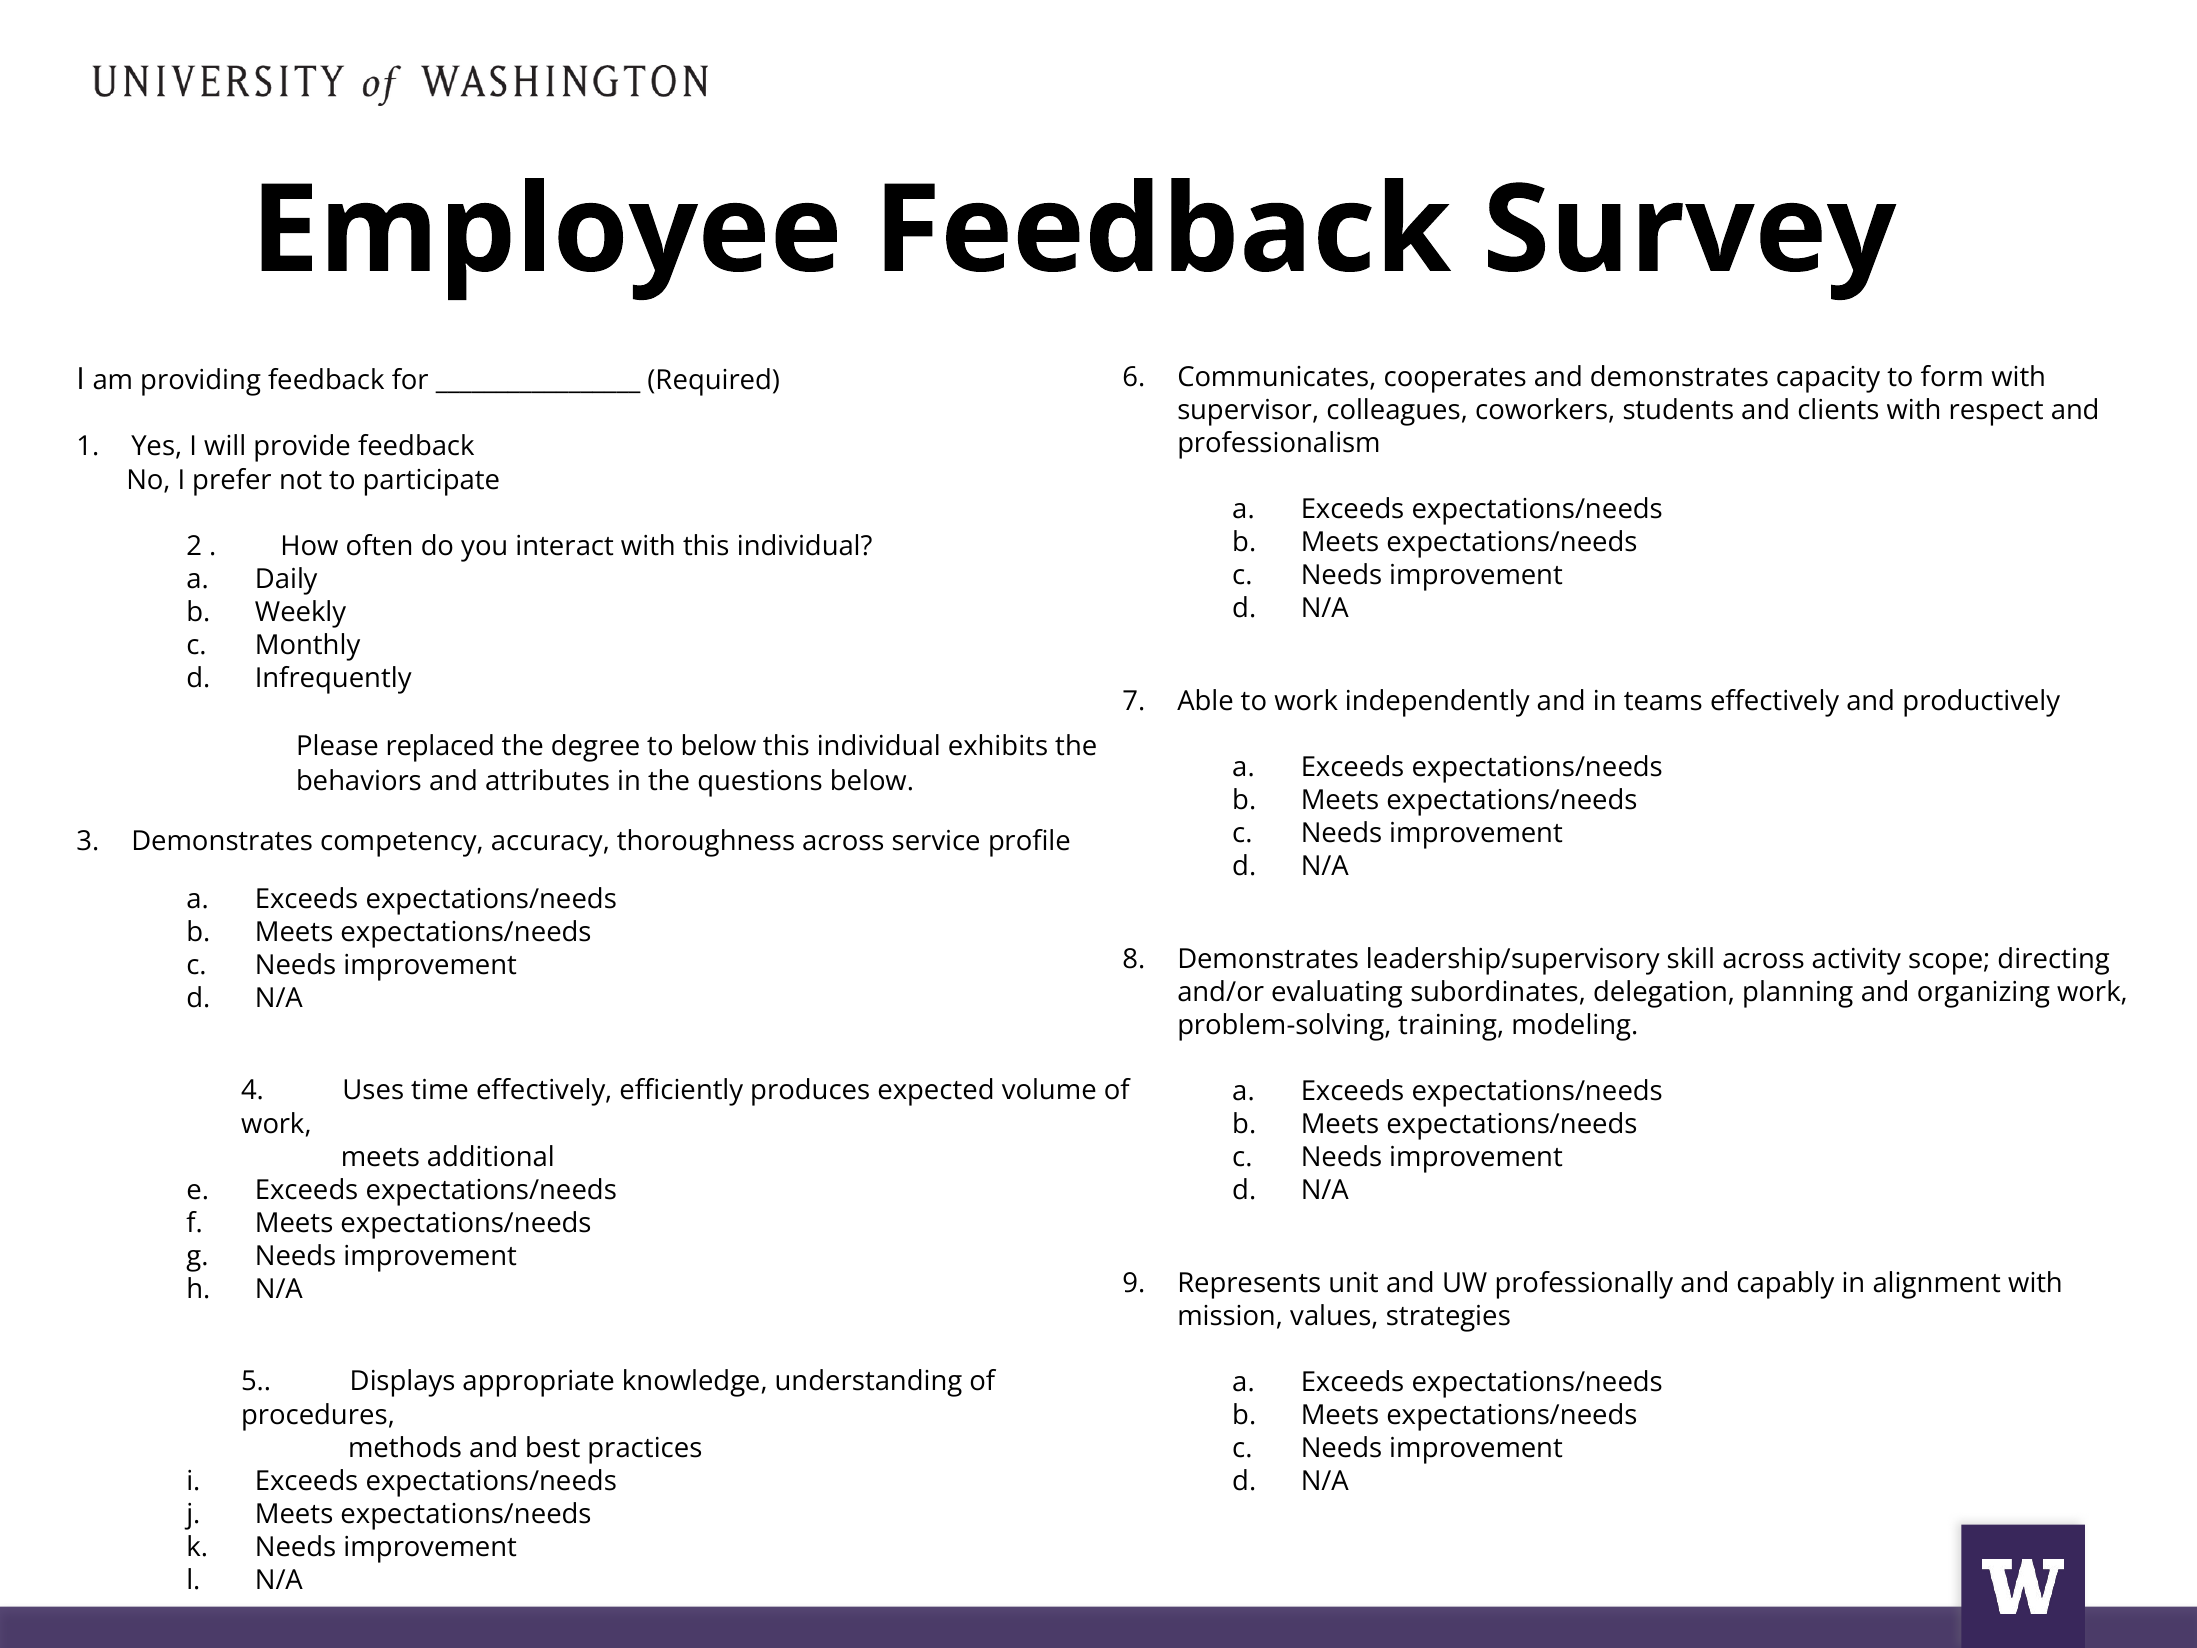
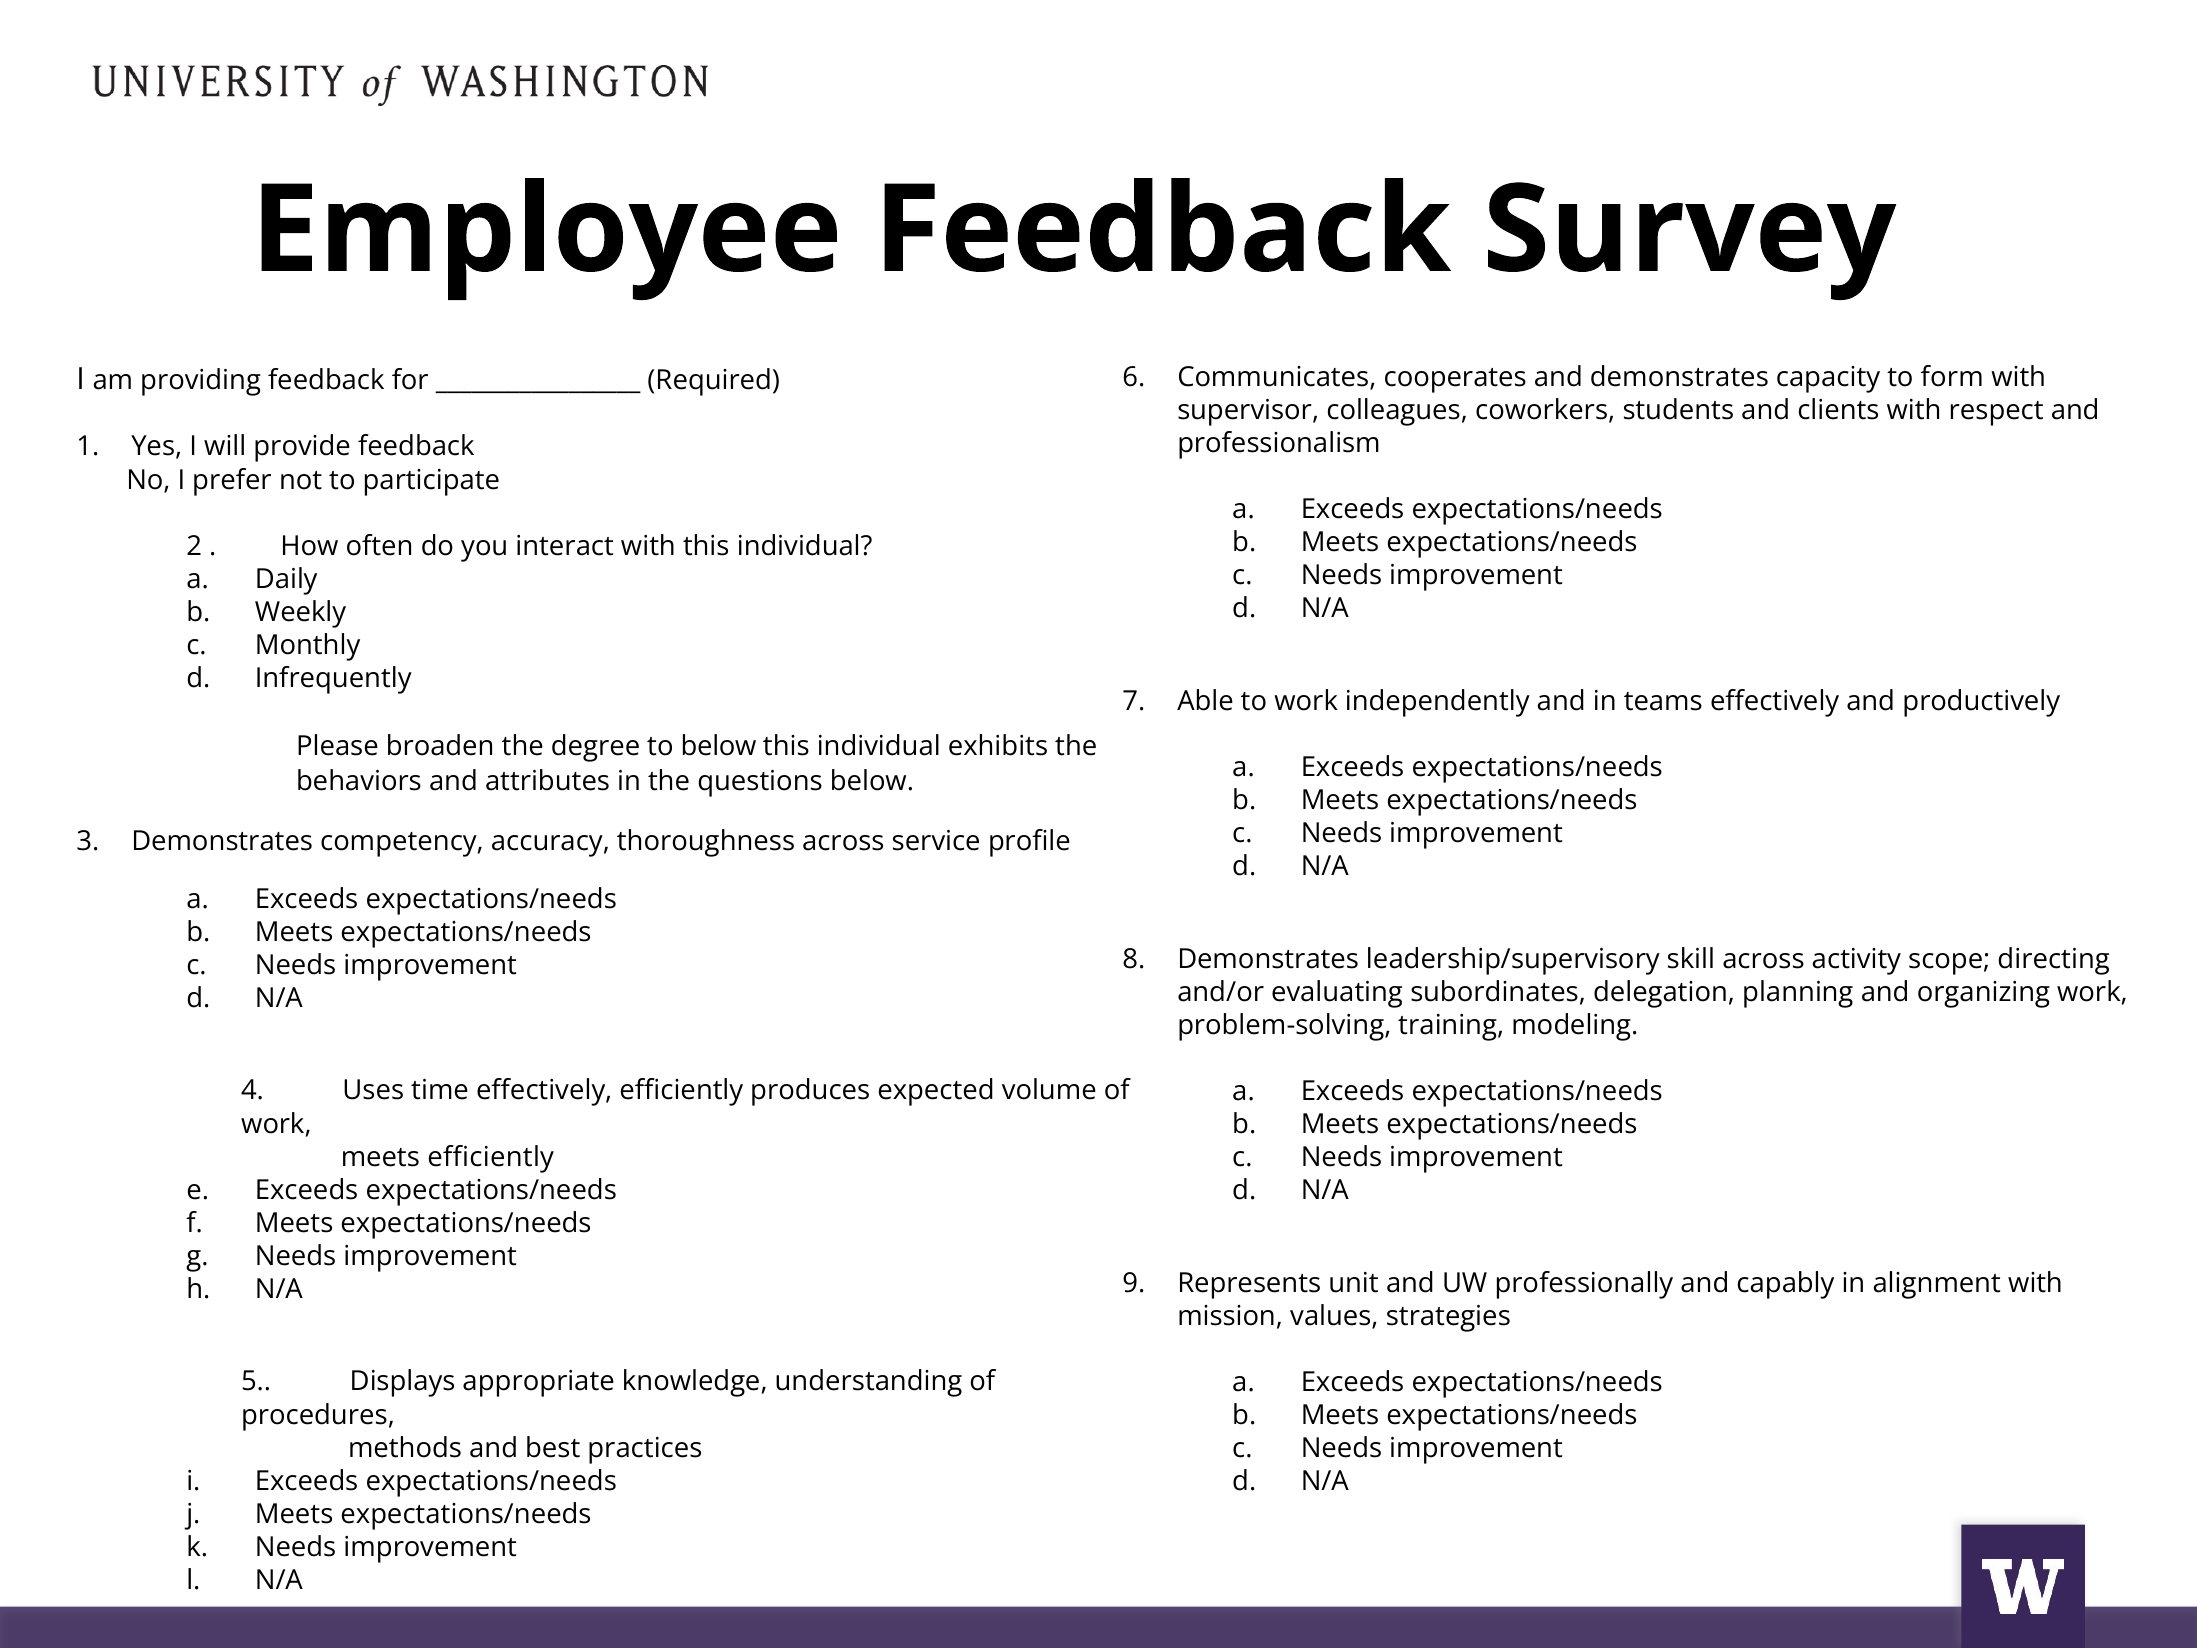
replaced: replaced -> broaden (440, 746)
meets additional: additional -> efficiently (491, 1157)
